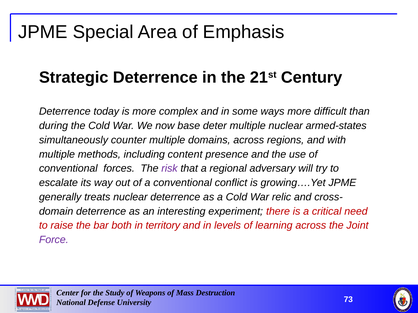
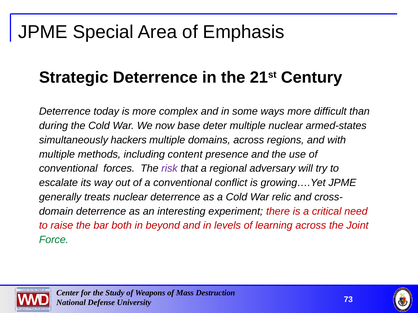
counter: counter -> hackers (129, 140)
territory: territory -> beyond (163, 226)
Force colour: purple -> green (54, 240)
